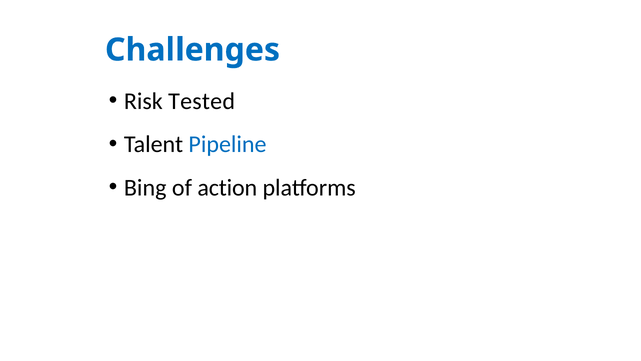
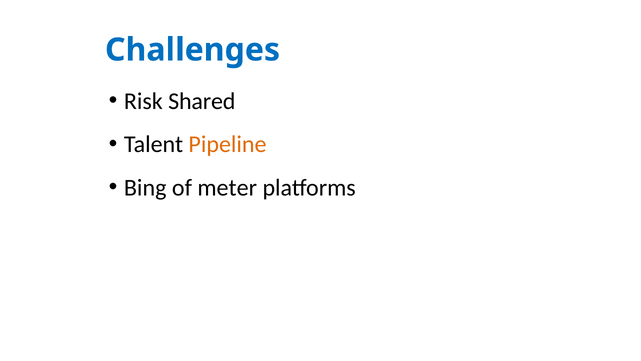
Tested: Tested -> Shared (202, 101)
Pipeline colour: blue -> orange (228, 144)
action: action -> meter (227, 188)
